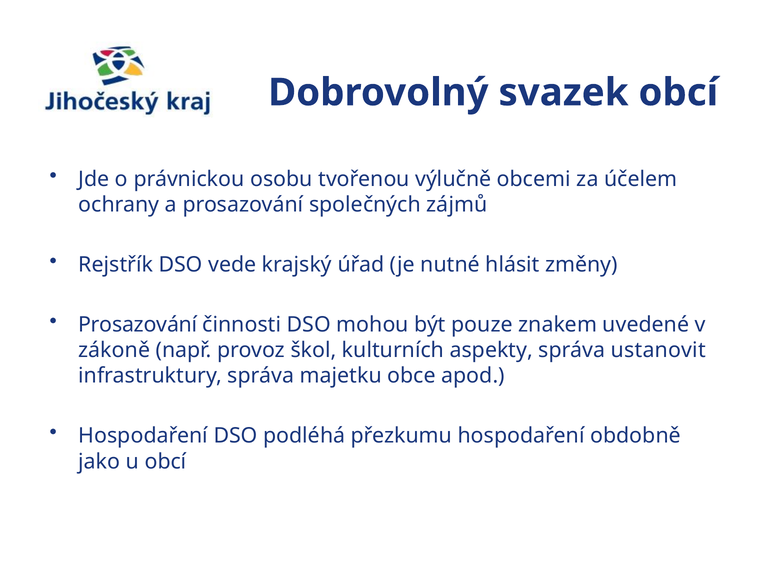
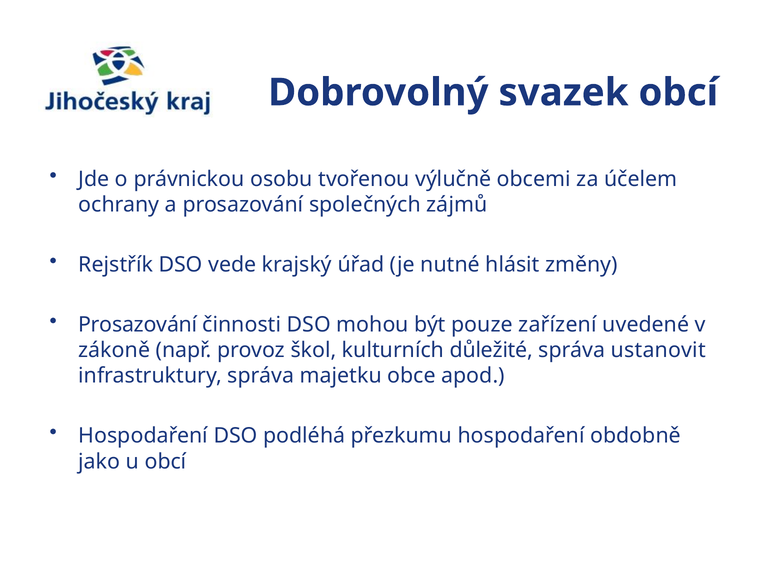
znakem: znakem -> zařízení (558, 324)
aspekty: aspekty -> důležité (491, 350)
